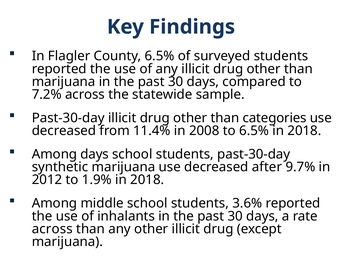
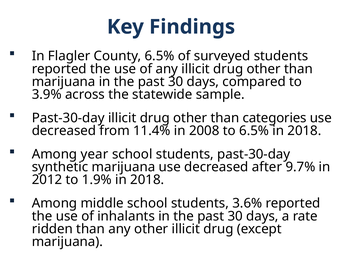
7.2%: 7.2% -> 3.9% (47, 94)
Among days: days -> year (95, 154)
across: across -> ridden (52, 228)
